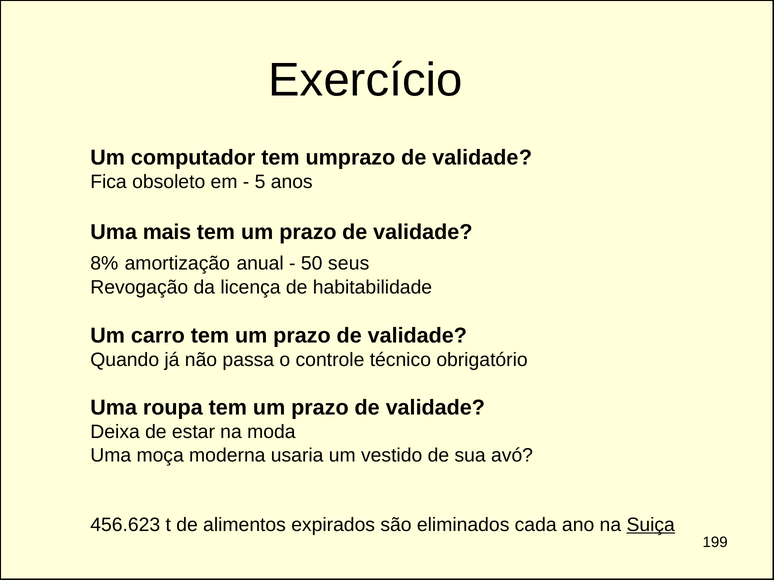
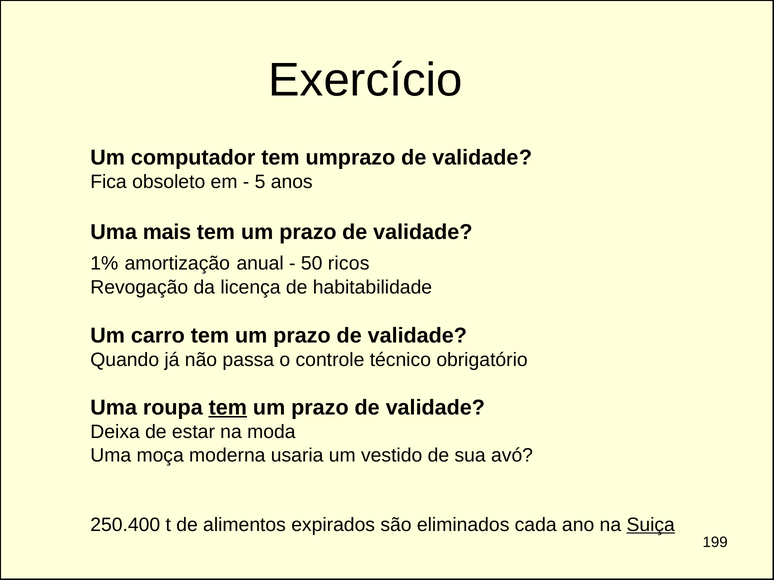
8%: 8% -> 1% (104, 263)
seus: seus -> ricos (349, 263)
tem underline: none -> present (228, 408)
456.623: 456.623 -> 250.400 (125, 525)
